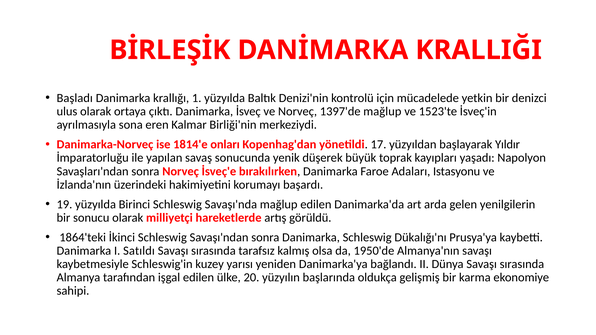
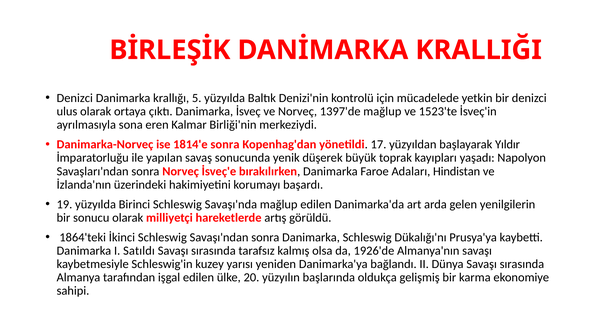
Başladı: Başladı -> Denizci (75, 98)
1: 1 -> 5 (197, 98)
1814'e onları: onları -> sonra (225, 145)
Istasyonu: Istasyonu -> Hindistan (457, 171)
1950'de: 1950'de -> 1926'de (374, 251)
